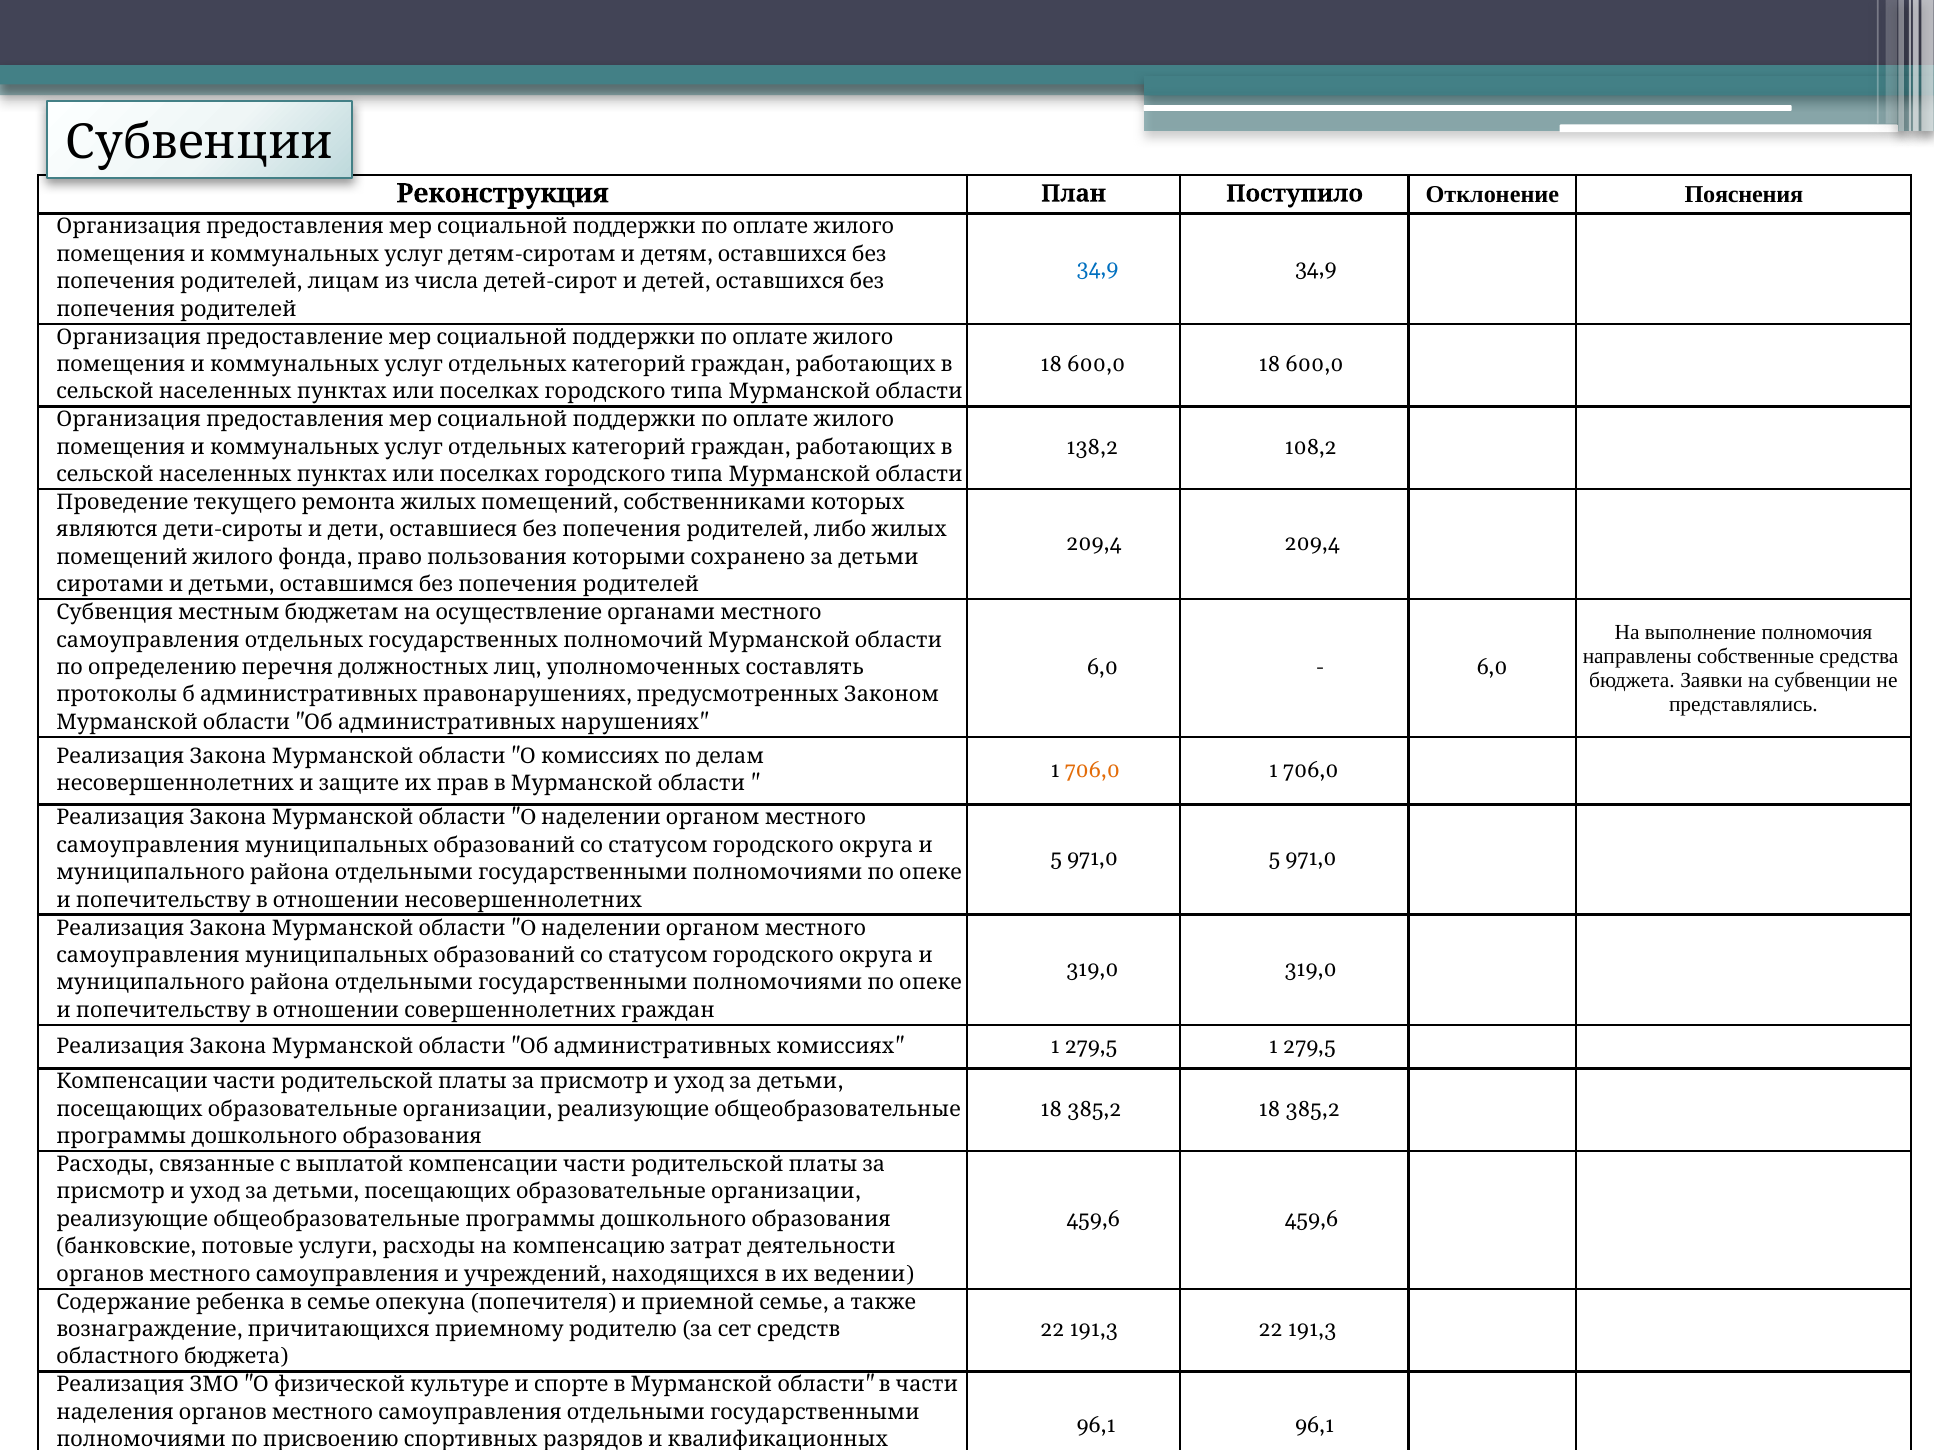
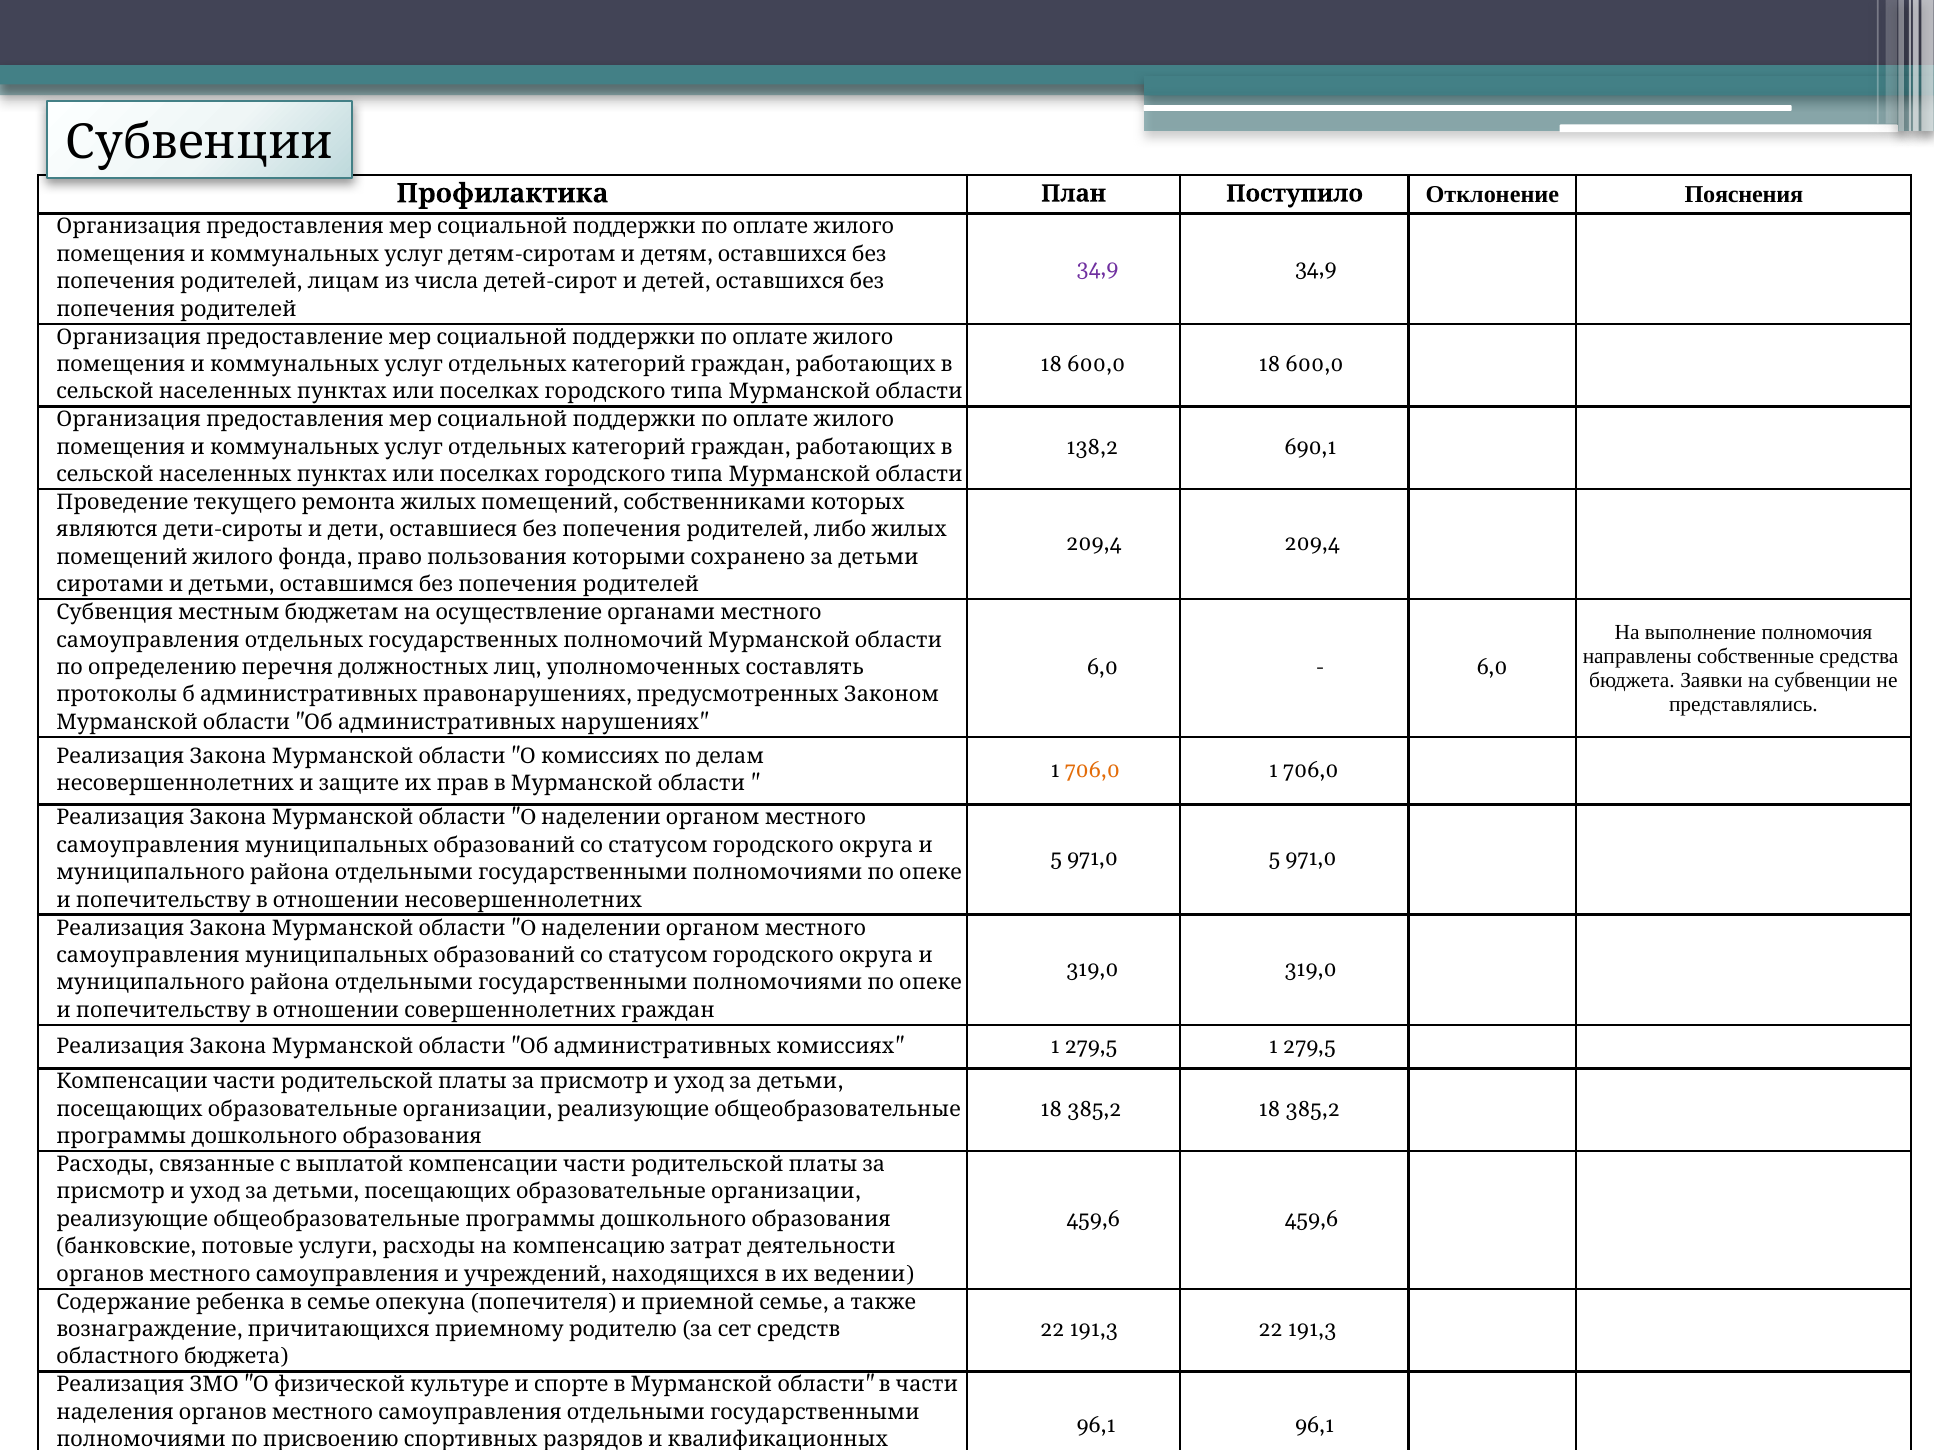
Реконструкция: Реконструкция -> Профилактика (502, 194)
34,9 colour: blue -> purple (1098, 268)
108,2: 108,2 -> 690,1 (1311, 447)
